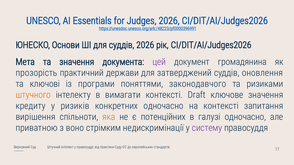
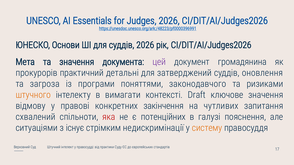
прозорість: прозорість -> прокурорів (37, 73)
держави: держави -> детальні (122, 73)
ключові: ключові -> загроза (45, 84)
кредиту: кредиту -> відмову (31, 106)
ризиків: ризиків -> правові (75, 106)
конкретних одночасно: одночасно -> закінчення (164, 106)
на контексті: контексті -> чутливих (221, 106)
вирішення: вирішення -> схвалений (36, 117)
яка colour: orange -> red (109, 117)
галузі одночасно: одночасно -> пояснення (245, 117)
приватною: приватною -> ситуаціями (37, 128)
воно: воно -> існує (75, 128)
систему colour: purple -> orange (207, 128)
